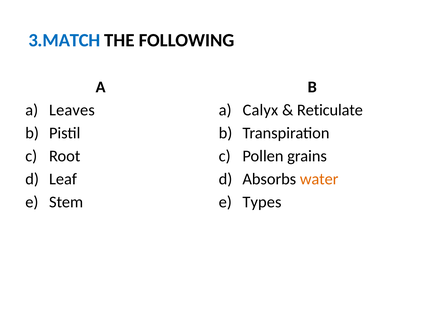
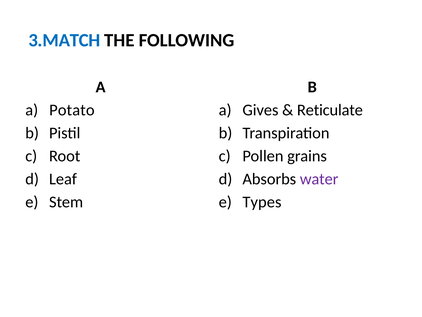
Leaves: Leaves -> Potato (72, 110)
Calyx: Calyx -> Gives (260, 110)
water colour: orange -> purple (319, 179)
